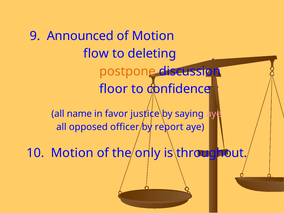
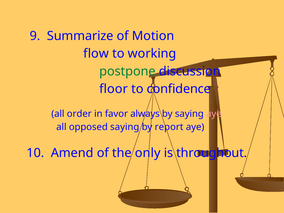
Announced: Announced -> Summarize (80, 36)
deleting: deleting -> working (152, 54)
postpone colour: orange -> green (127, 71)
name: name -> order (79, 114)
justice: justice -> always (145, 114)
opposed officer: officer -> saying (125, 127)
10 Motion: Motion -> Amend (72, 153)
